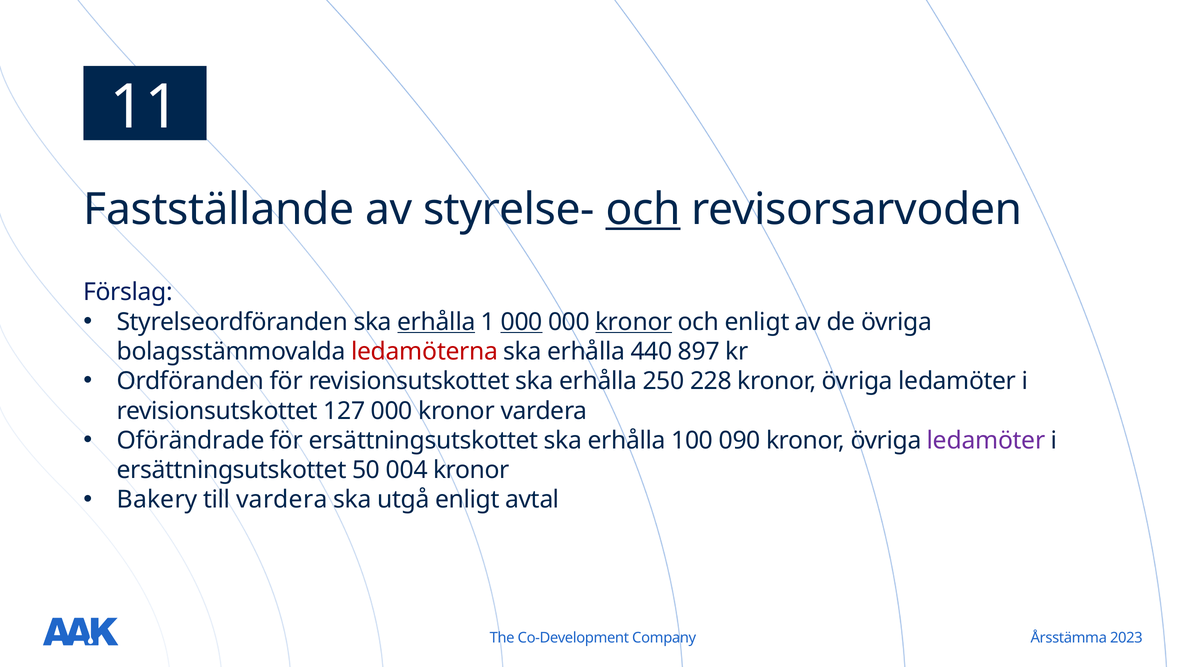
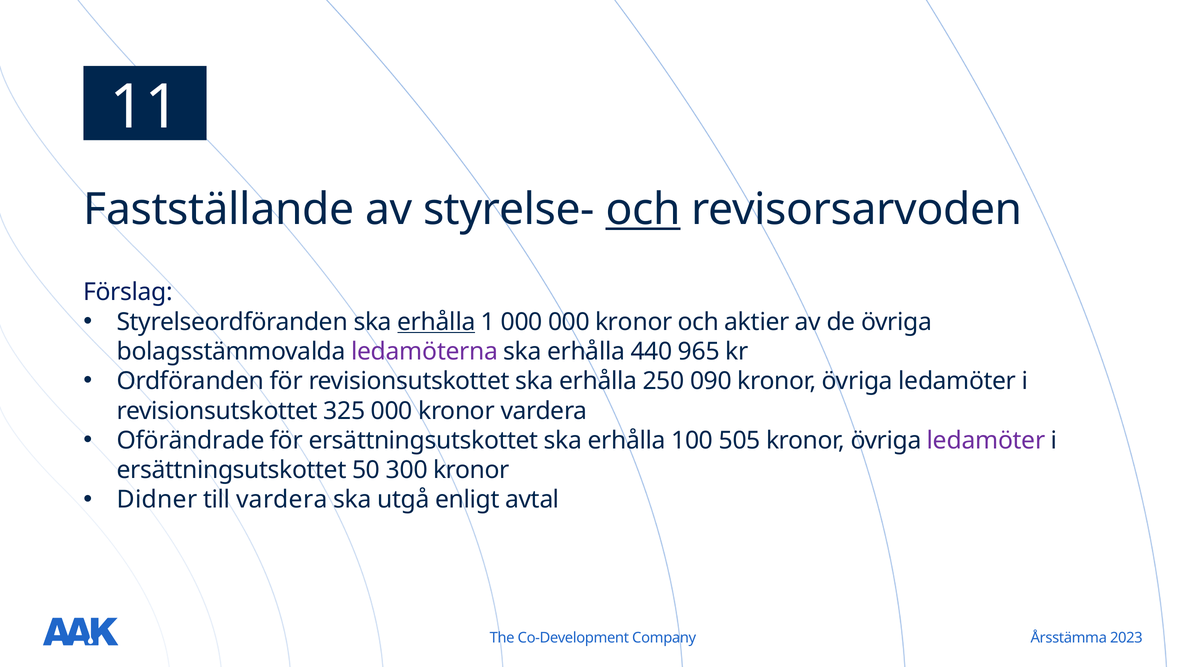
000 underline: present -> none (522, 322)
kronor underline: present -> none (634, 322)
och enligt: enligt -> aktier (757, 322)
ledamöterna colour: red -> purple (425, 352)
897: 897 -> 965 (699, 352)
228: 228 -> 090 (711, 381)
127: 127 -> 325 (344, 411)
090: 090 -> 505 (740, 441)
004: 004 -> 300 (407, 470)
Bakery: Bakery -> Didner (157, 500)
